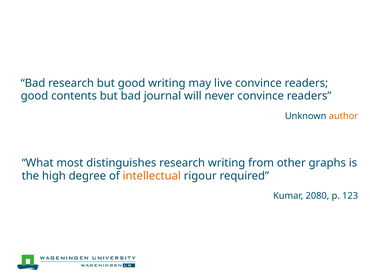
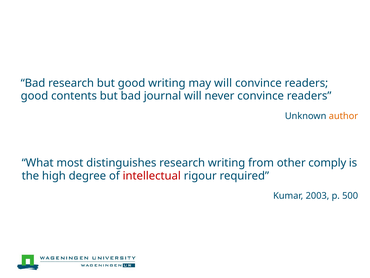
may live: live -> will (223, 83)
graphs: graphs -> comply (327, 163)
intellectual colour: orange -> red (152, 175)
2080: 2080 -> 2003 (317, 196)
123: 123 -> 500 (350, 196)
